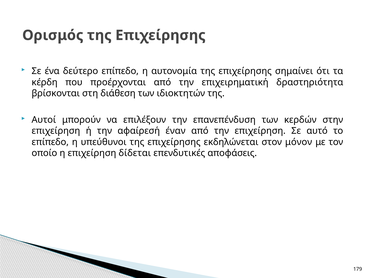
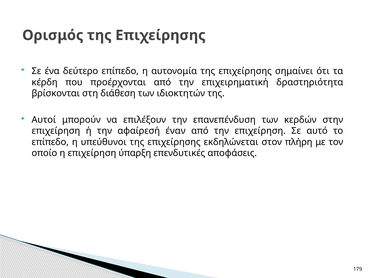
μόνον: μόνον -> πλήρη (299, 142)
δίδεται: δίδεται -> ύπαρξη (135, 153)
